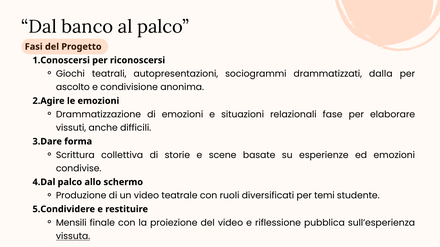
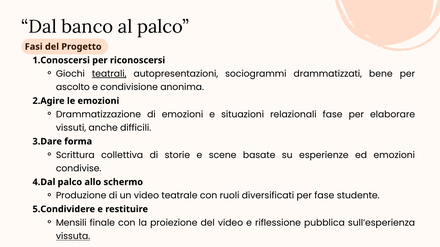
teatrali underline: none -> present (109, 74)
dalla: dalla -> bene (381, 74)
per temi: temi -> fase (324, 196)
